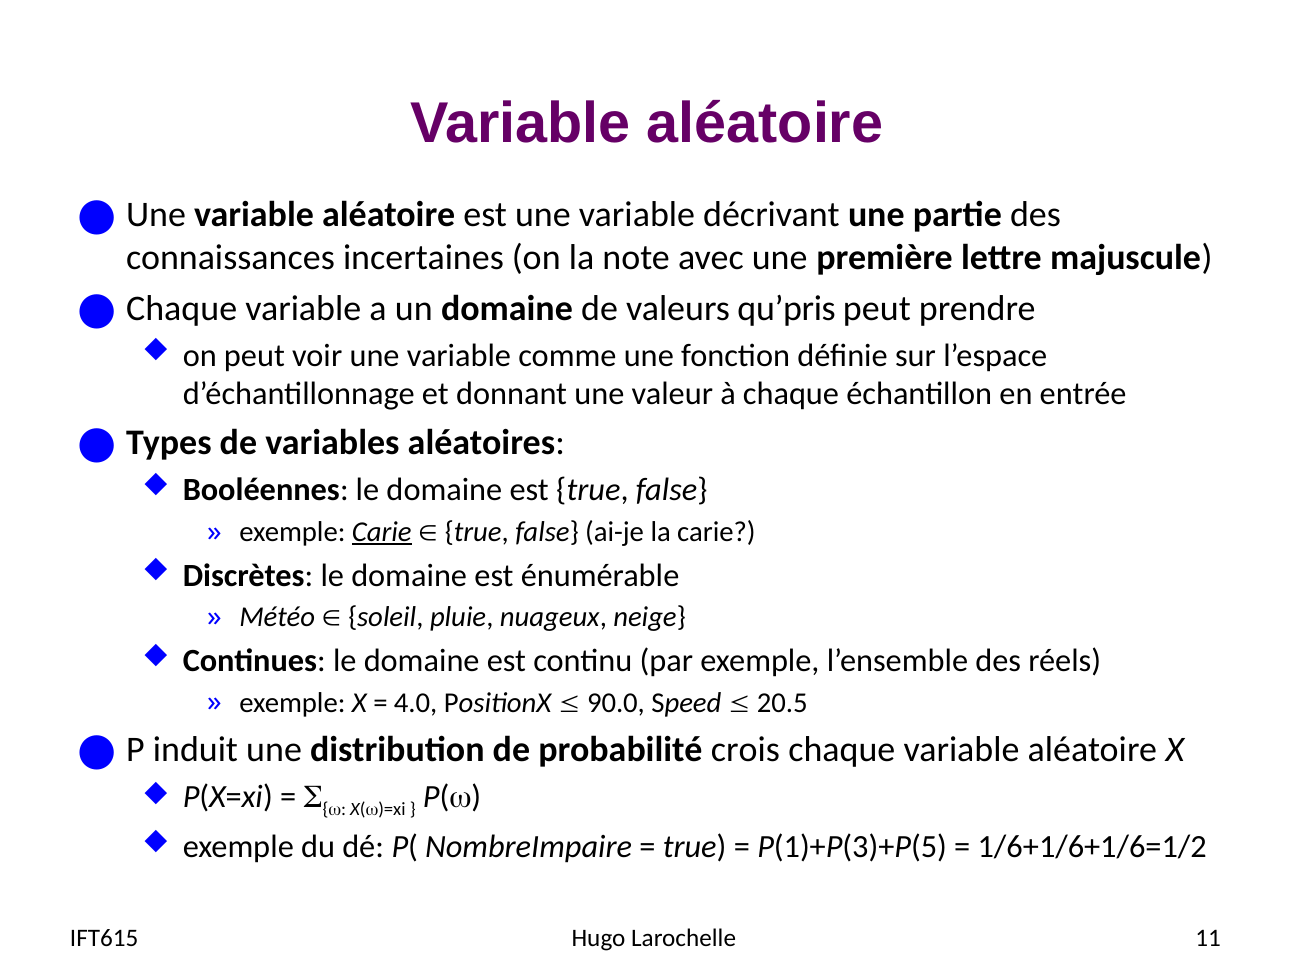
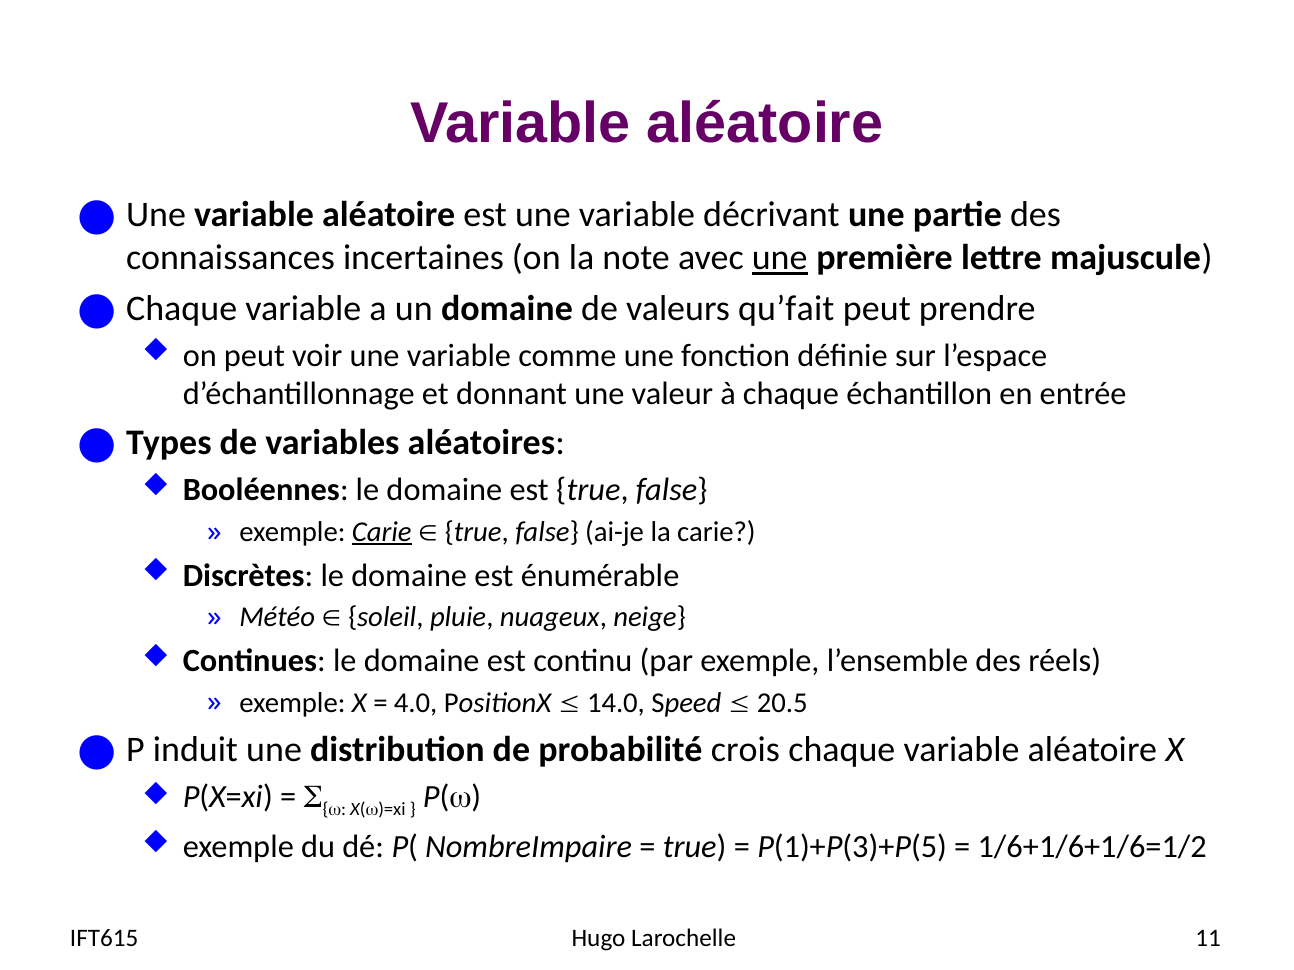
une underline: none -> present (780, 258)
qu’pris: qu’pris -> qu’fait (786, 308)
90.0: 90.0 -> 14.0 (616, 703)
